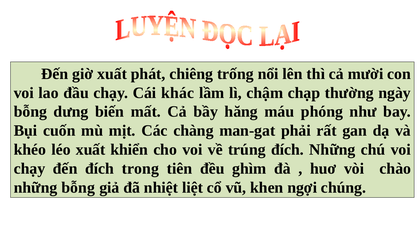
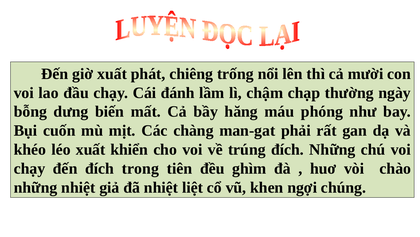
khác: khác -> đánh (178, 93)
những bỗng: bỗng -> nhiệt (78, 187)
